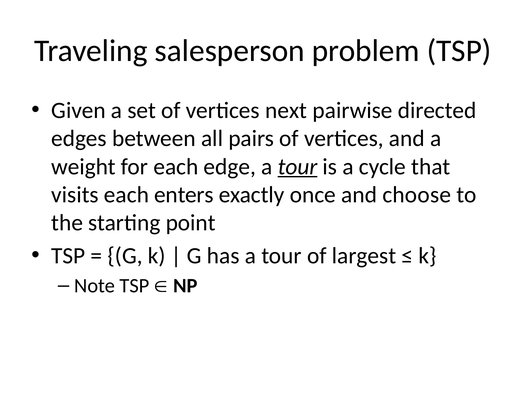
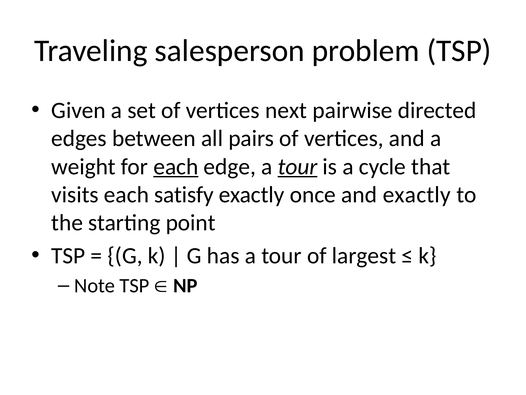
each underline: none -> present (176, 166)
enters: enters -> satisfy (184, 195)
and choose: choose -> exactly (417, 195)
